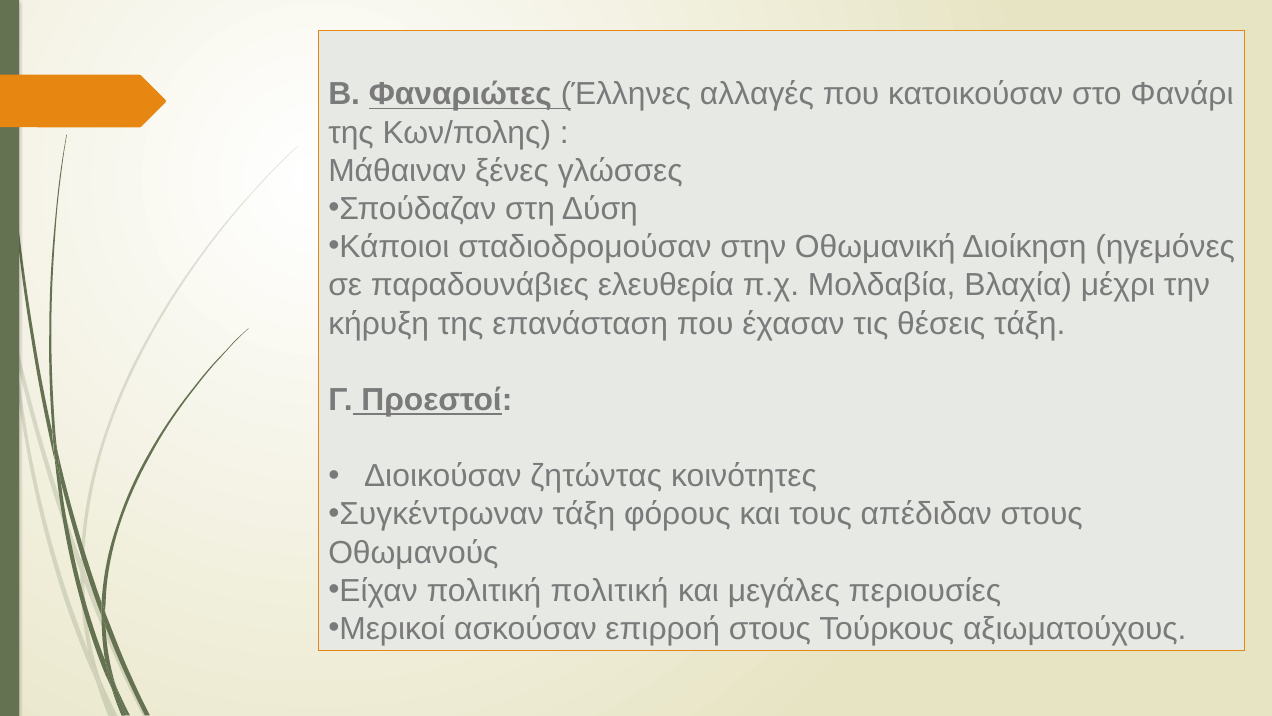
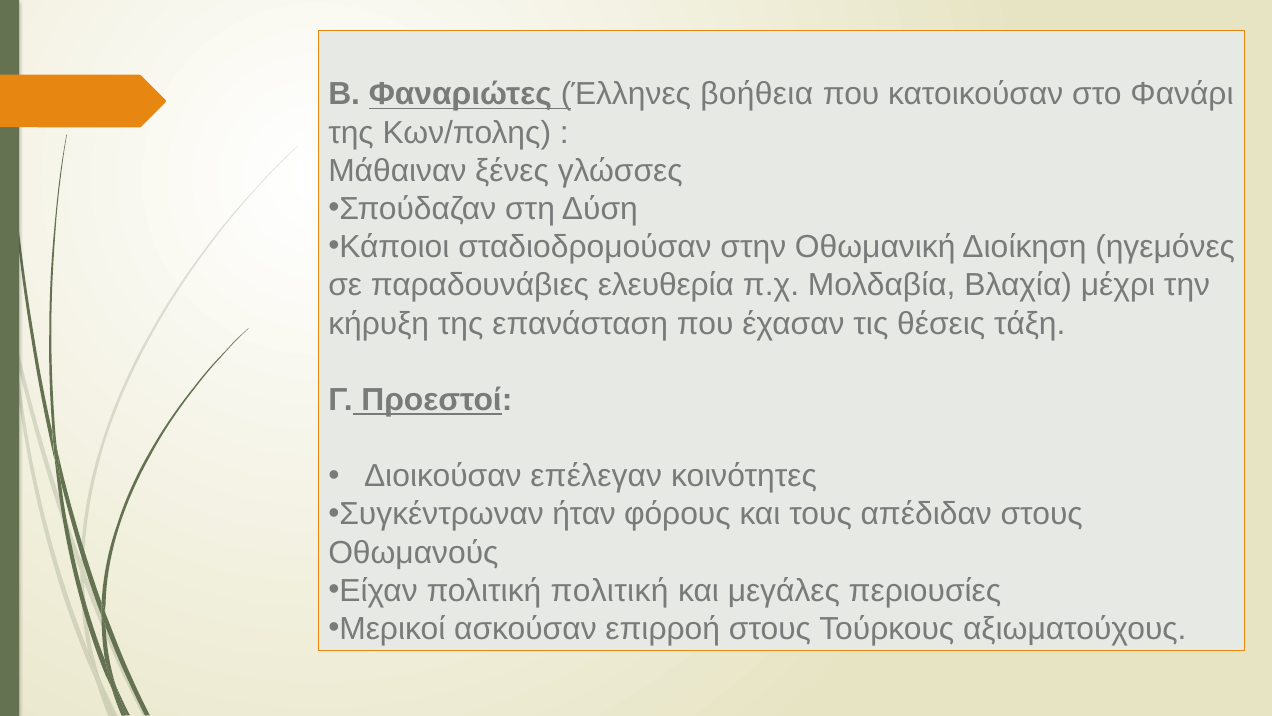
αλλαγές: αλλαγές -> βοήθεια (757, 94)
ζητώντας: ζητώντας -> επέλεγαν (596, 476)
Συγκέντρωναν τάξη: τάξη -> ήταν (584, 514)
